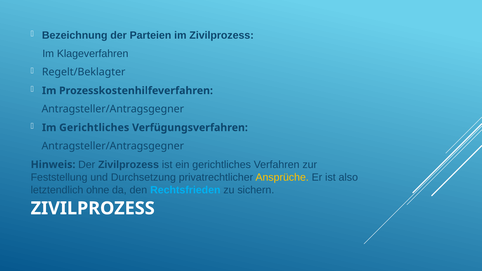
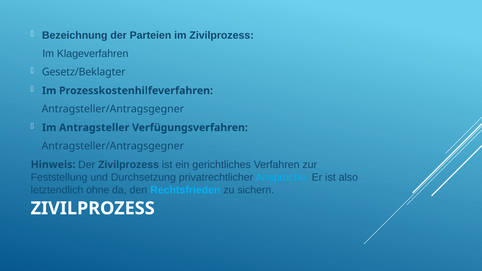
Regelt/Beklagter: Regelt/Beklagter -> Gesetz/Beklagter (84, 72)
Im Gerichtliches: Gerichtliches -> Antragsteller (94, 128)
Ansprüche colour: yellow -> light blue (282, 177)
